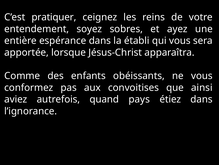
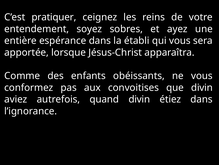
que ainsi: ainsi -> divin (202, 87)
quand pays: pays -> divin (139, 99)
